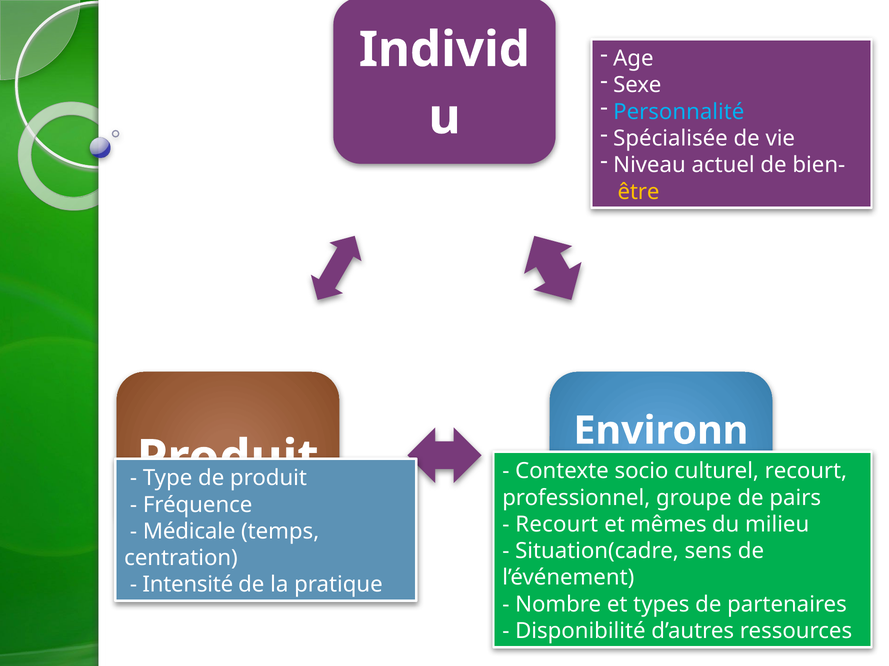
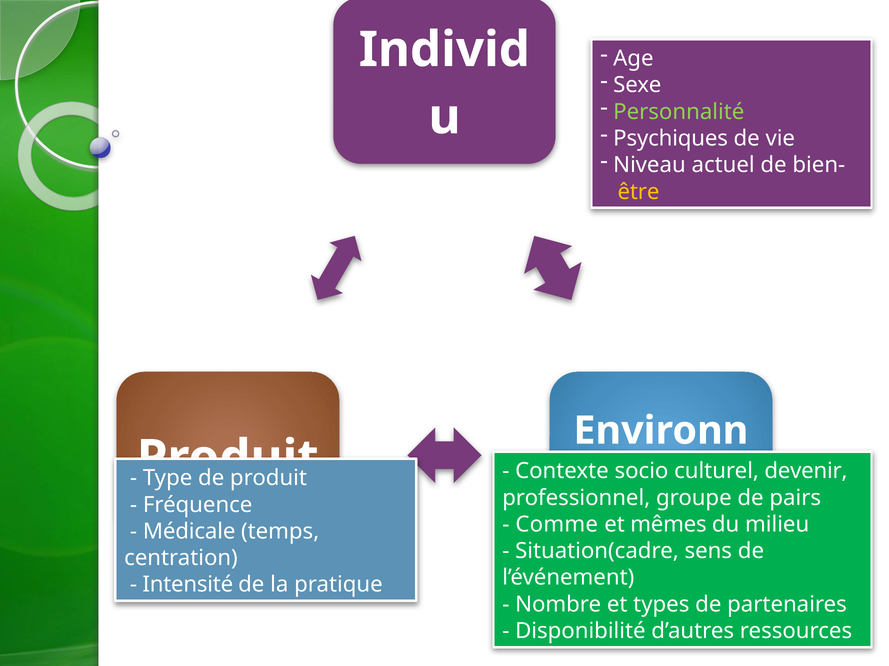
Personnalité colour: light blue -> light green (679, 112)
Spécialisée: Spécialisée -> Psychiques (671, 139)
culturel recourt: recourt -> devenir (806, 472)
Recourt: Recourt -> Comme (557, 525)
